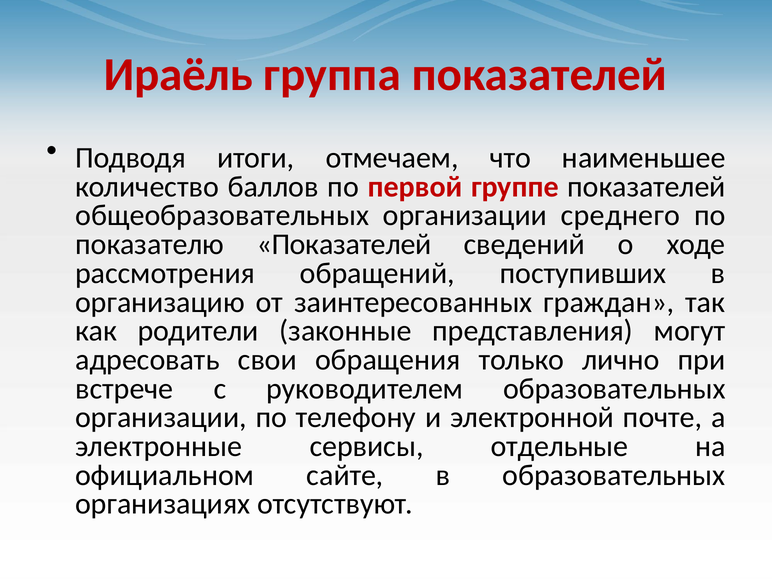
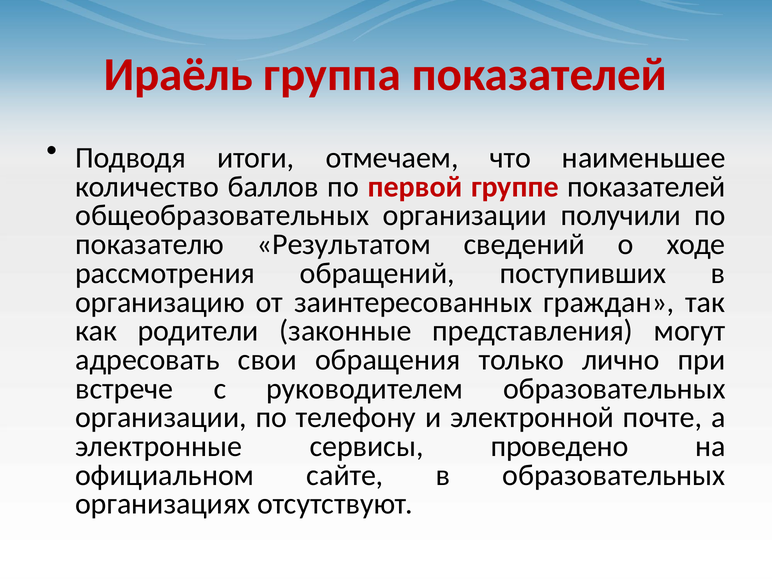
среднего: среднего -> получили (621, 216)
показателю Показателей: Показателей -> Результатом (344, 244)
отдельные: отдельные -> проведено (560, 446)
